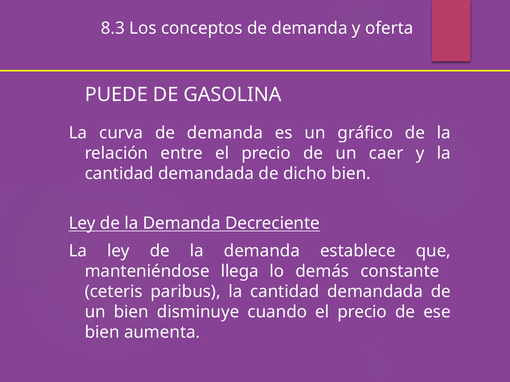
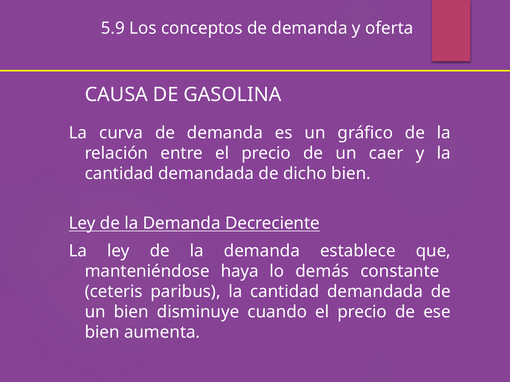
8.3: 8.3 -> 5.9 (113, 28)
PUEDE: PUEDE -> CAUSA (116, 95)
llega: llega -> haya (240, 271)
